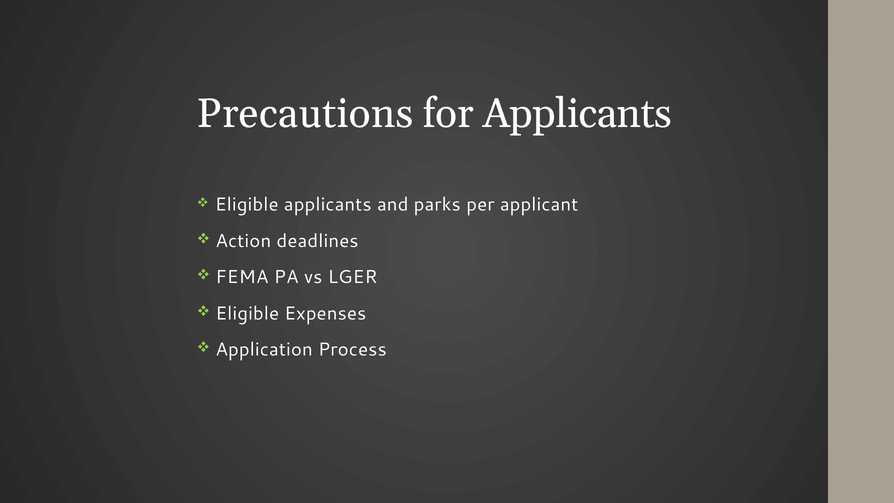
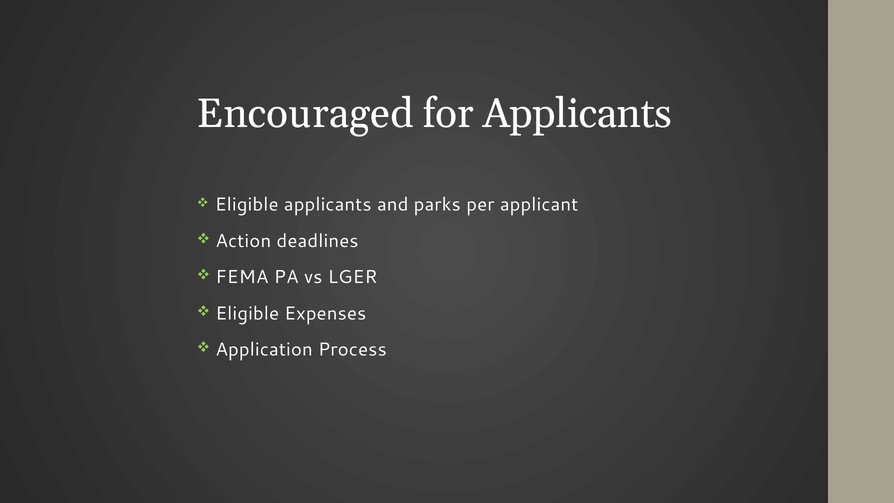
Precautions: Precautions -> Encouraged (305, 114)
